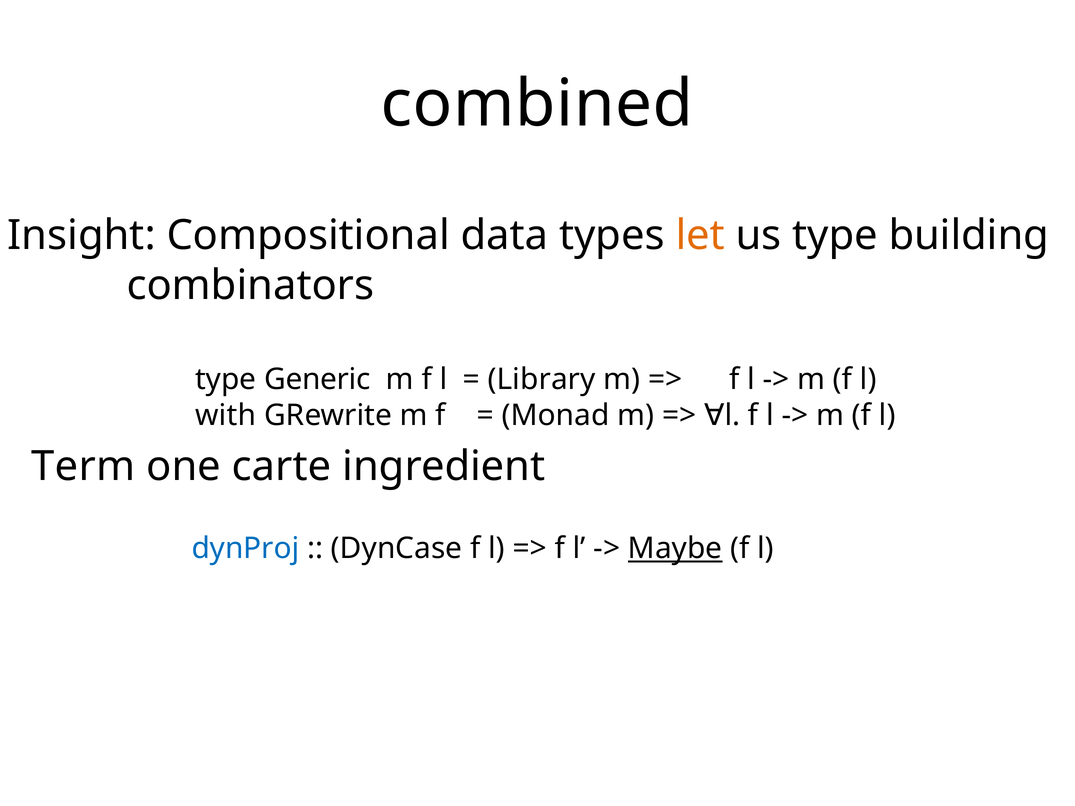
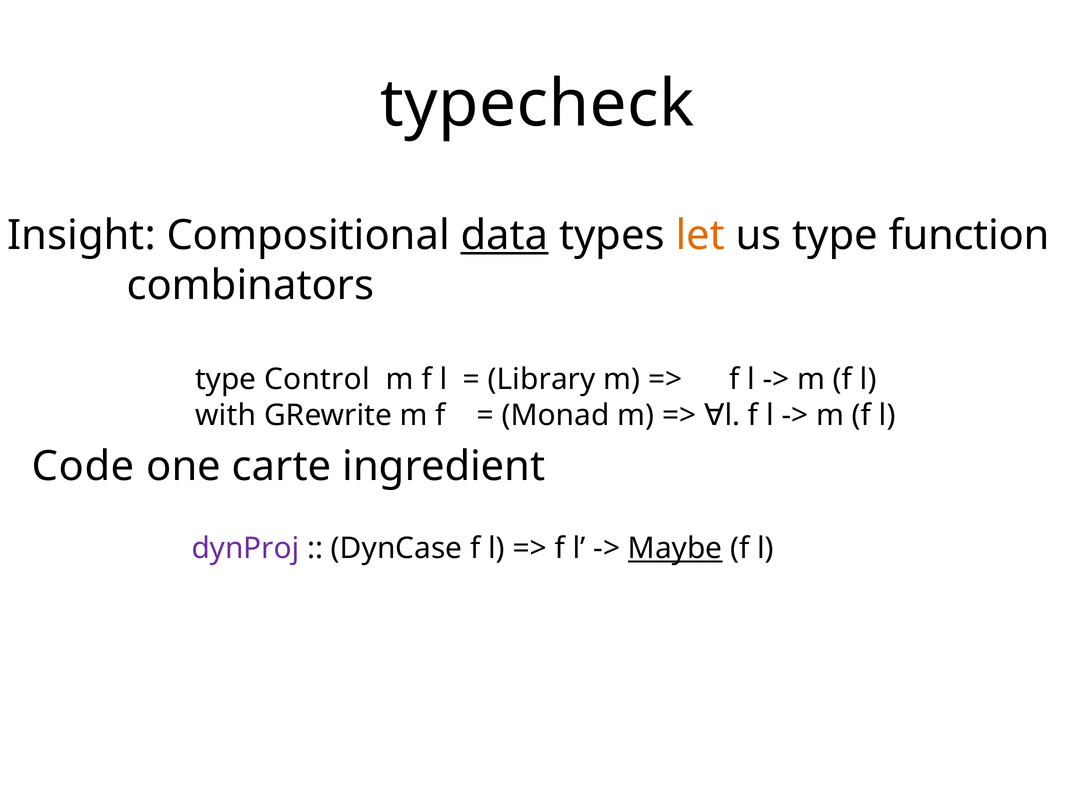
combined: combined -> typecheck (537, 104)
data underline: none -> present (505, 235)
building: building -> function (969, 235)
Generic: Generic -> Control (317, 380)
Term: Term -> Code (83, 467)
dynProj colour: blue -> purple (245, 549)
